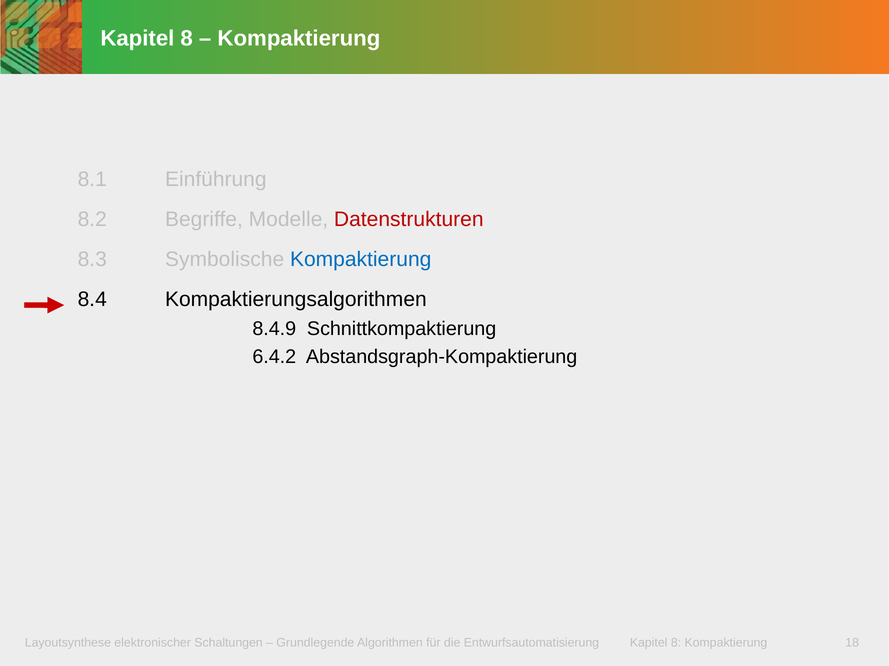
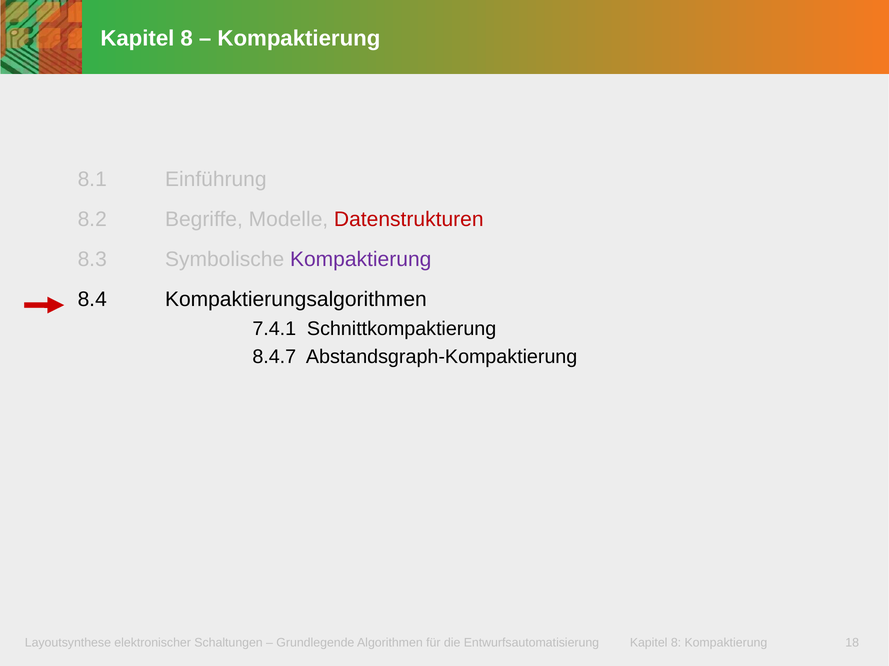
Kompaktierung colour: blue -> purple (361, 260)
8.4.9: 8.4.9 -> 7.4.1 (274, 329)
6.4.2: 6.4.2 -> 8.4.7 (274, 357)
